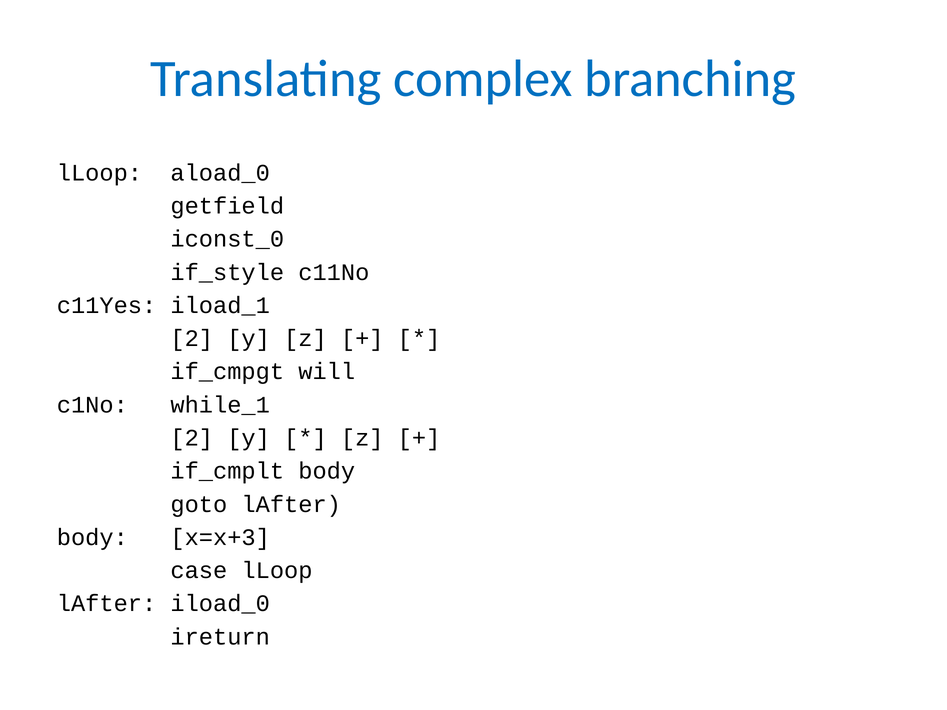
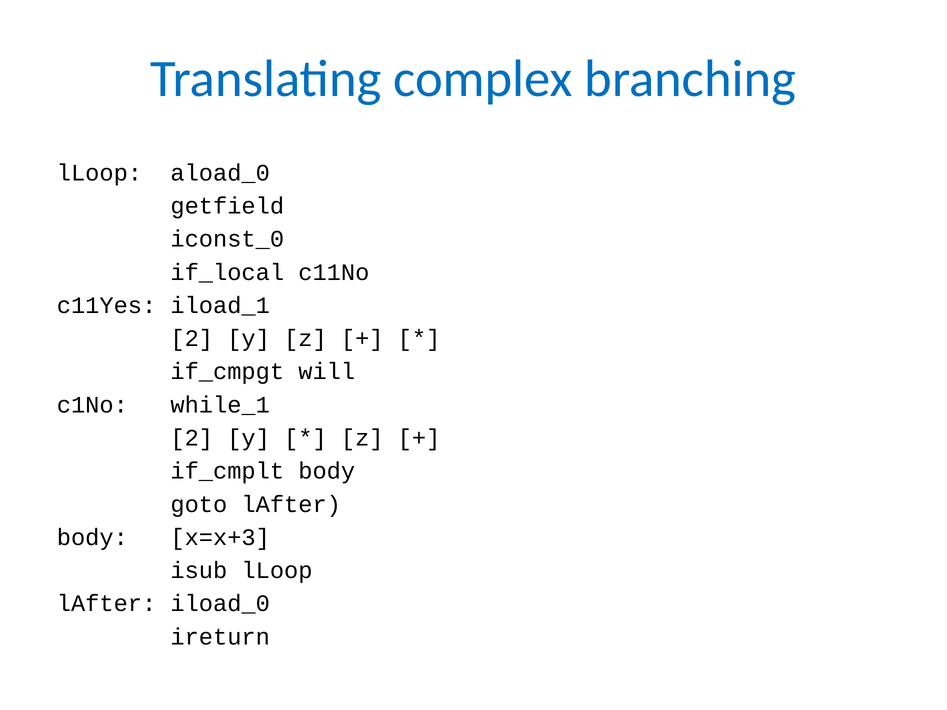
if_style: if_style -> if_local (227, 272)
case: case -> isub (199, 571)
